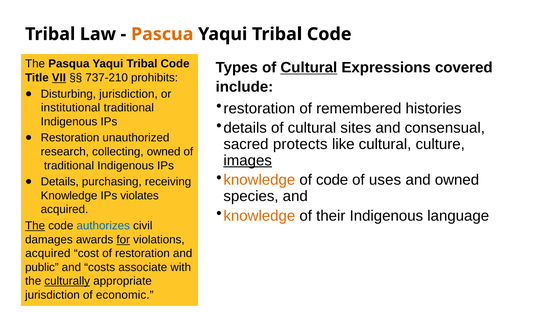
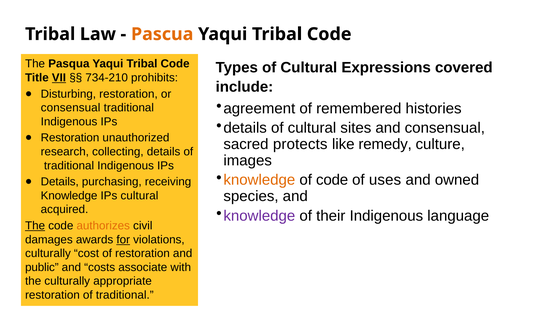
Cultural underline: present -> none (309, 68)
737-210: 737-210 -> 734-210 (107, 78)
Disturbing jurisdiction: jurisdiction -> restoration (128, 94)
restoration: restoration -> agreement (259, 108)
institutional: institutional -> consensual (71, 108)
like cultural: cultural -> remedy (385, 144)
collecting owned: owned -> details (164, 152)
images underline: present -> none (248, 161)
IPs violates: violates -> cultural (139, 196)
knowledge colour: orange -> purple (259, 216)
authorizes colour: blue -> orange (103, 226)
acquired: acquired -> culturally (48, 254)
culturally underline: present -> none (67, 281)
jurisdiction: jurisdiction -> restoration (52, 295)
economic: economic -> traditional (125, 295)
